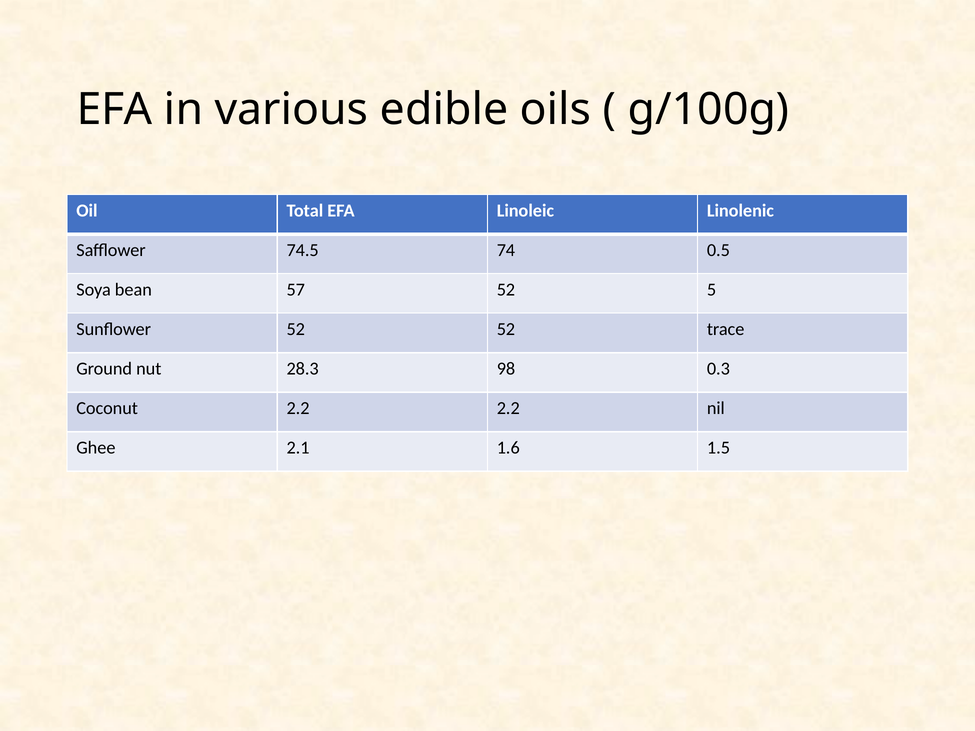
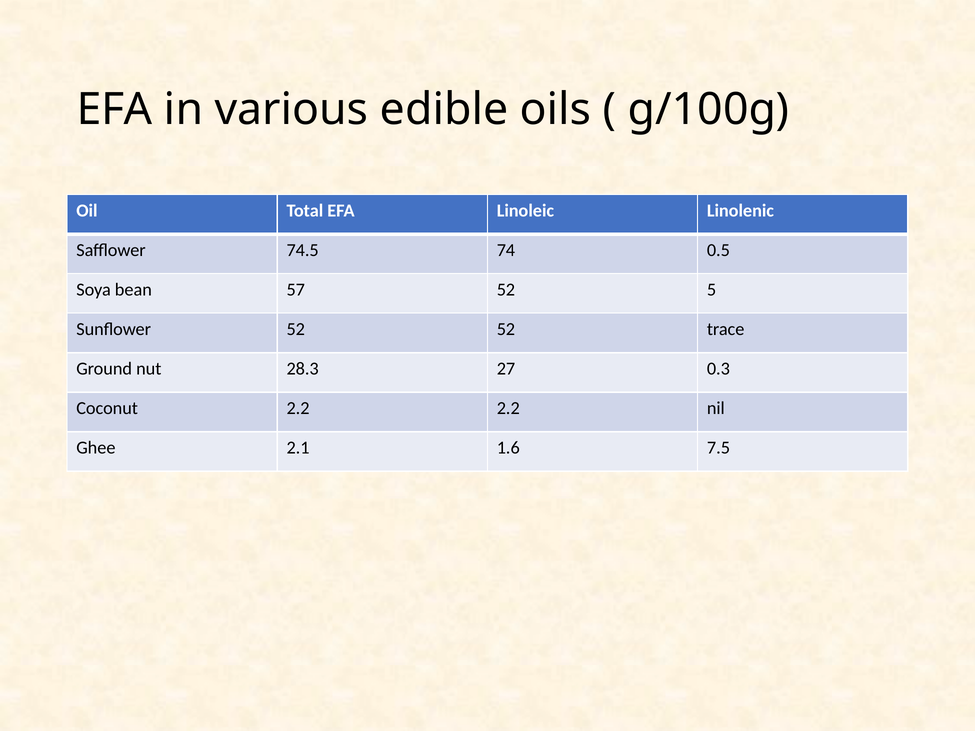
98: 98 -> 27 (506, 369)
1.5: 1.5 -> 7.5 (718, 448)
